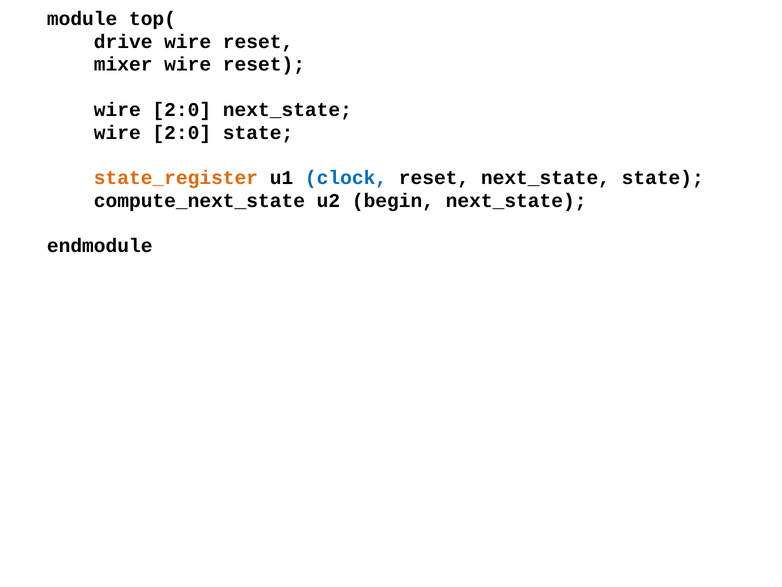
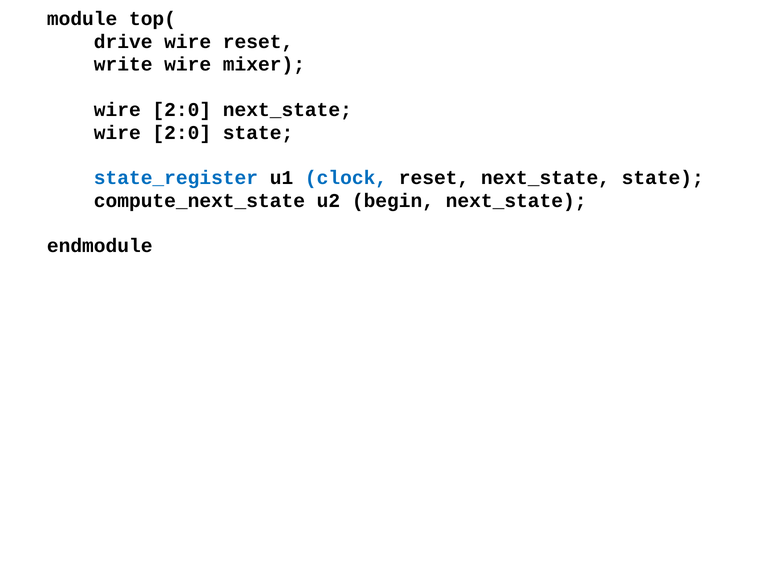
mixer: mixer -> write (123, 64)
reset: reset -> mixer (264, 64)
state_register colour: orange -> blue (176, 178)
